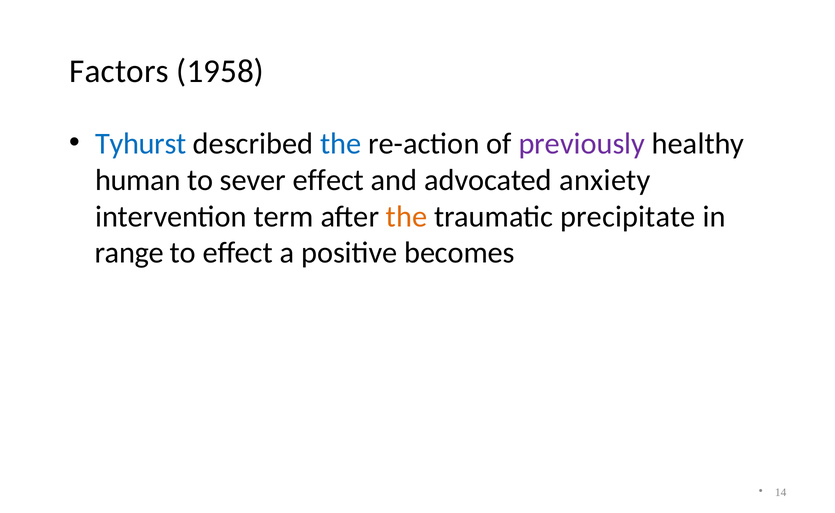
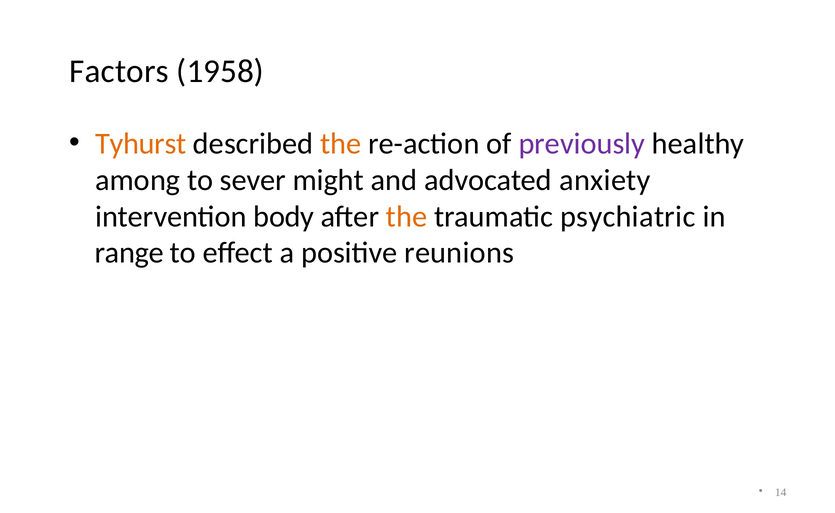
Tyhurst colour: blue -> orange (141, 144)
the colour: blue -> orange (341, 144)
human: human -> among (138, 180)
sever effect: effect -> might (328, 180)
term: term -> body (284, 216)
precipitate: precipitate -> psychiatric (628, 216)
becomes: becomes -> reunions (459, 253)
